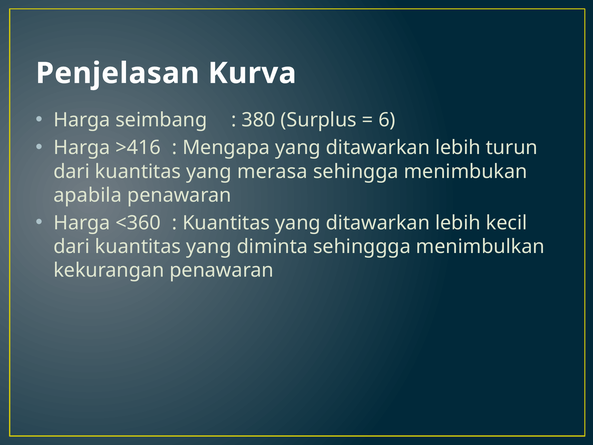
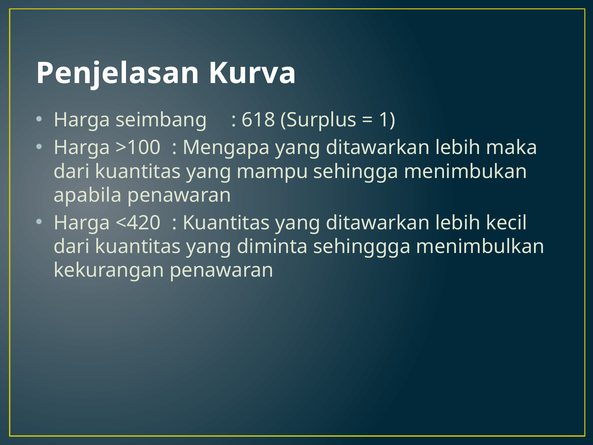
380: 380 -> 618 (259, 120)
6: 6 -> 1 (387, 120)
>416: >416 -> >100 (138, 148)
turun: turun -> maka (512, 148)
merasa: merasa -> mampu (272, 171)
<360: <360 -> <420 (138, 223)
